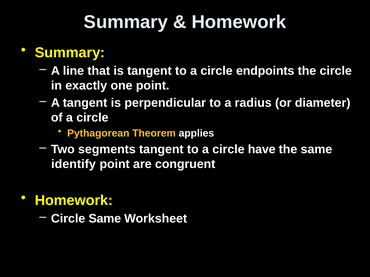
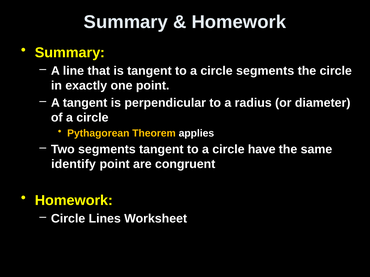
circle endpoints: endpoints -> segments (265, 71)
Circle Same: Same -> Lines (105, 219)
